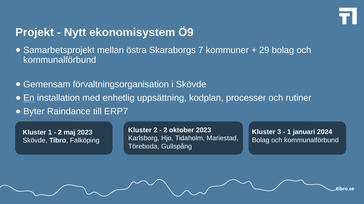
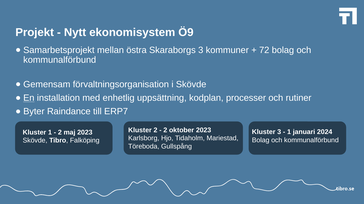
Skaraborgs 7: 7 -> 3 (201, 50)
29: 29 -> 72 (264, 50)
